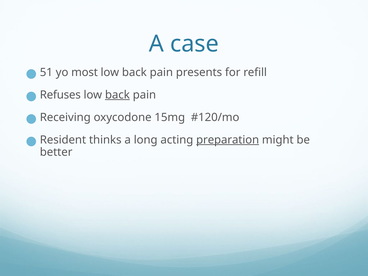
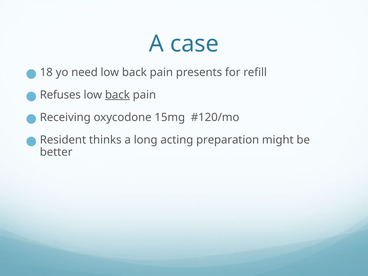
51: 51 -> 18 (46, 72)
most: most -> need (85, 72)
preparation underline: present -> none (228, 140)
